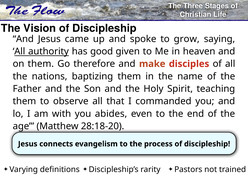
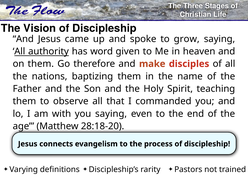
good: good -> word (102, 51)
you abides: abides -> saying (111, 114)
